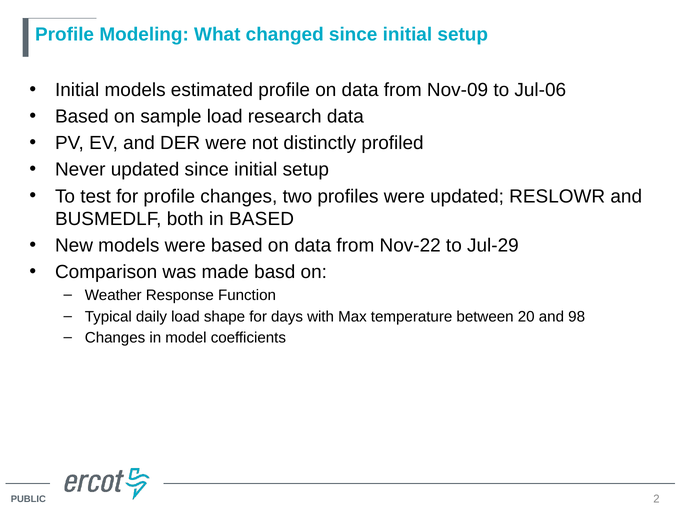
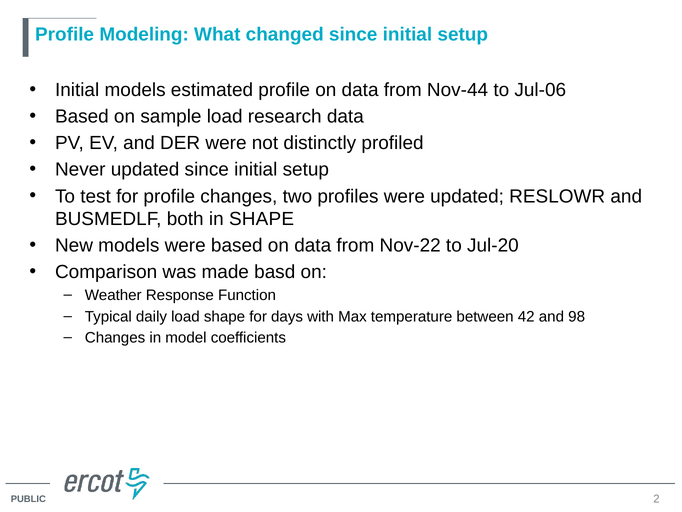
Nov-09: Nov-09 -> Nov-44 (458, 90)
in BASED: BASED -> SHAPE (262, 219)
Jul-29: Jul-29 -> Jul-20 (493, 245)
20: 20 -> 42 (526, 316)
